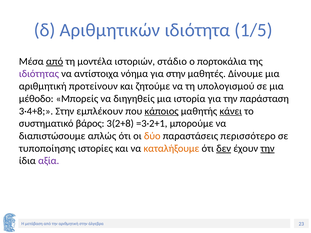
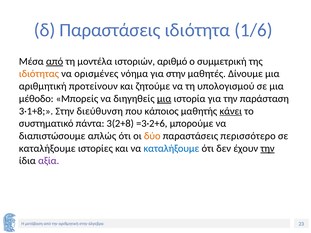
δ Αριθμητικών: Αριθμητικών -> Παραστάσεις (110, 30)
1/5: 1/5 -> 1/6 (253, 30)
στάδιο: στάδιο -> αριθμό (172, 61)
πορτοκάλια: πορτοκάλια -> συμμετρική (222, 61)
ιδιότητας colour: purple -> orange (39, 74)
αντίστοιχα: αντίστοιχα -> ορισμένες (96, 74)
μια underline: none -> present (164, 99)
3·4+8: 3·4+8 -> 3·1+8 (36, 111)
εμπλέκουν: εμπλέκουν -> διεύθυνση (100, 111)
κάποιος underline: present -> none (162, 111)
βάρος: βάρος -> πάντα (90, 124)
=3·2+1: =3·2+1 -> =3·2+6 (152, 124)
τυποποίησης: τυποποίησης -> καταλήξουμε (47, 149)
καταλήξουμε colour: orange -> blue (171, 149)
δεν underline: present -> none (224, 149)
